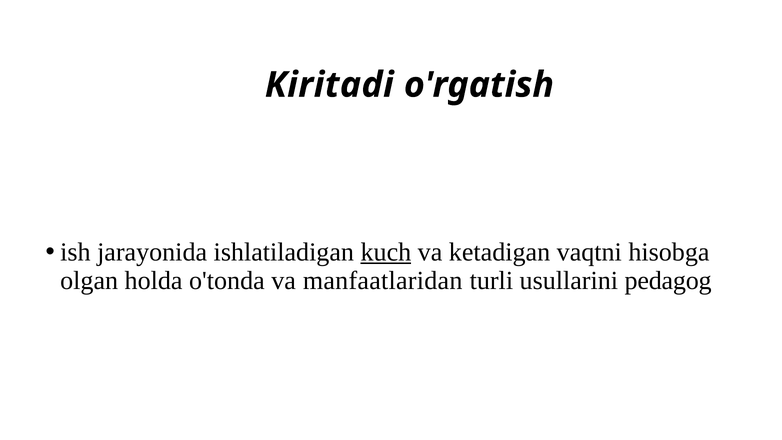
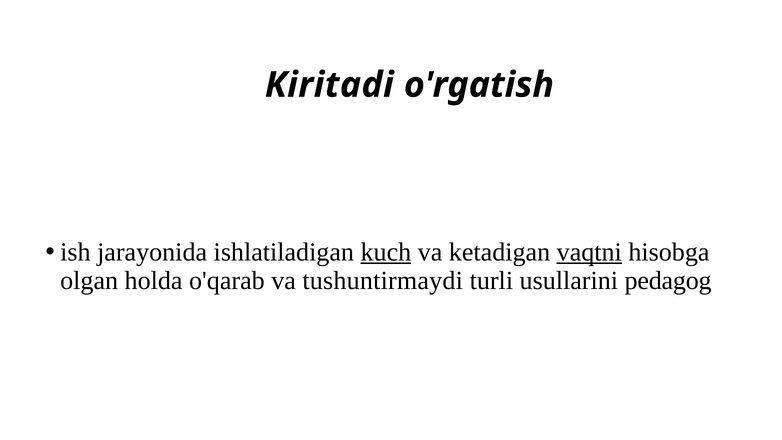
vaqtni underline: none -> present (589, 252)
o'tonda: o'tonda -> o'qarab (227, 280)
manfaatlaridan: manfaatlaridan -> tushuntirmaydi (383, 280)
